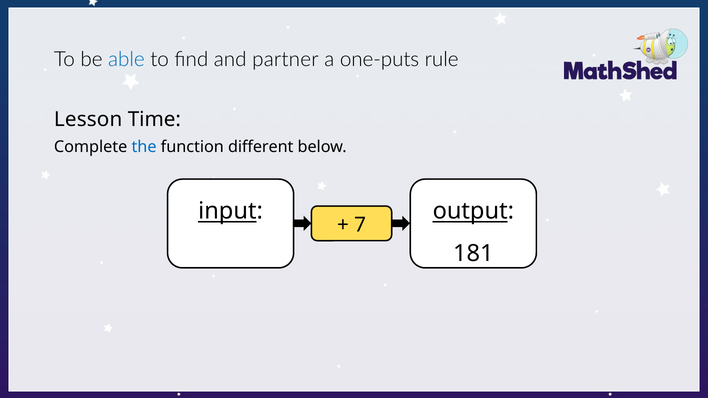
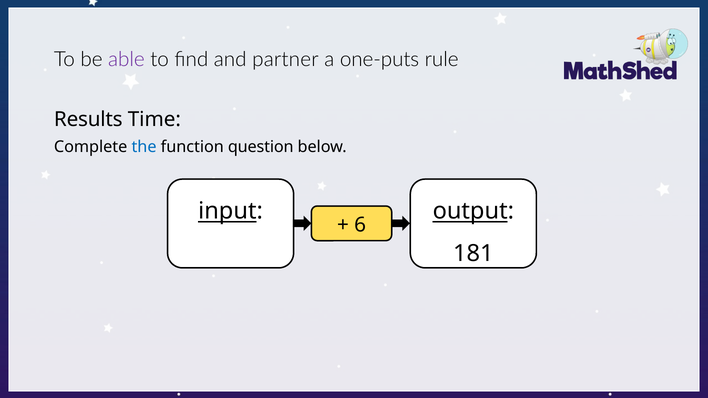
able colour: blue -> purple (126, 60)
Lesson: Lesson -> Results (88, 120)
different: different -> question (261, 147)
7: 7 -> 6 (360, 225)
